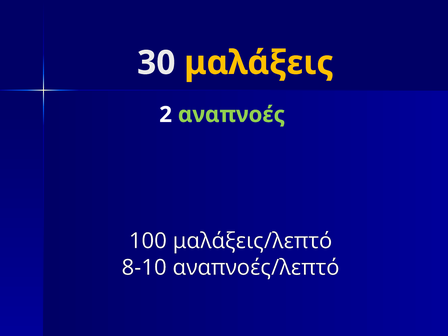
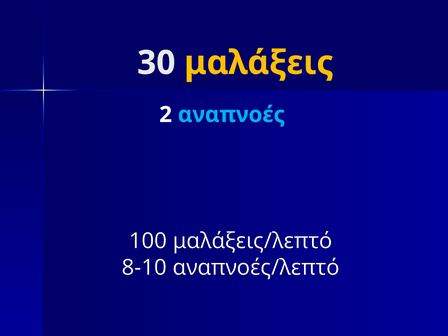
αναπνοές colour: light green -> light blue (231, 115)
